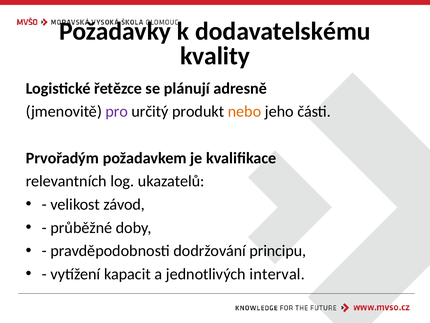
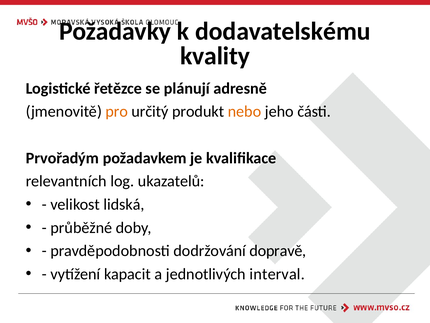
pro colour: purple -> orange (117, 111)
závod: závod -> lidská (124, 204)
principu: principu -> dopravě (278, 251)
